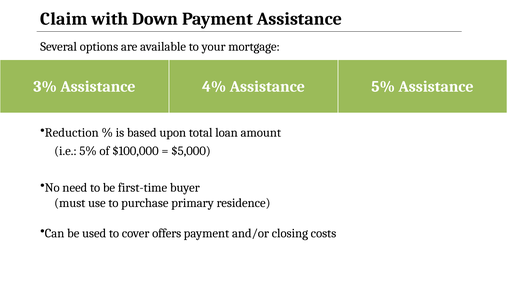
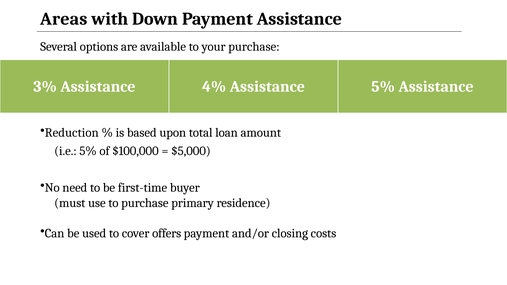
Claim: Claim -> Areas (64, 19)
your mortgage: mortgage -> purchase (254, 47)
